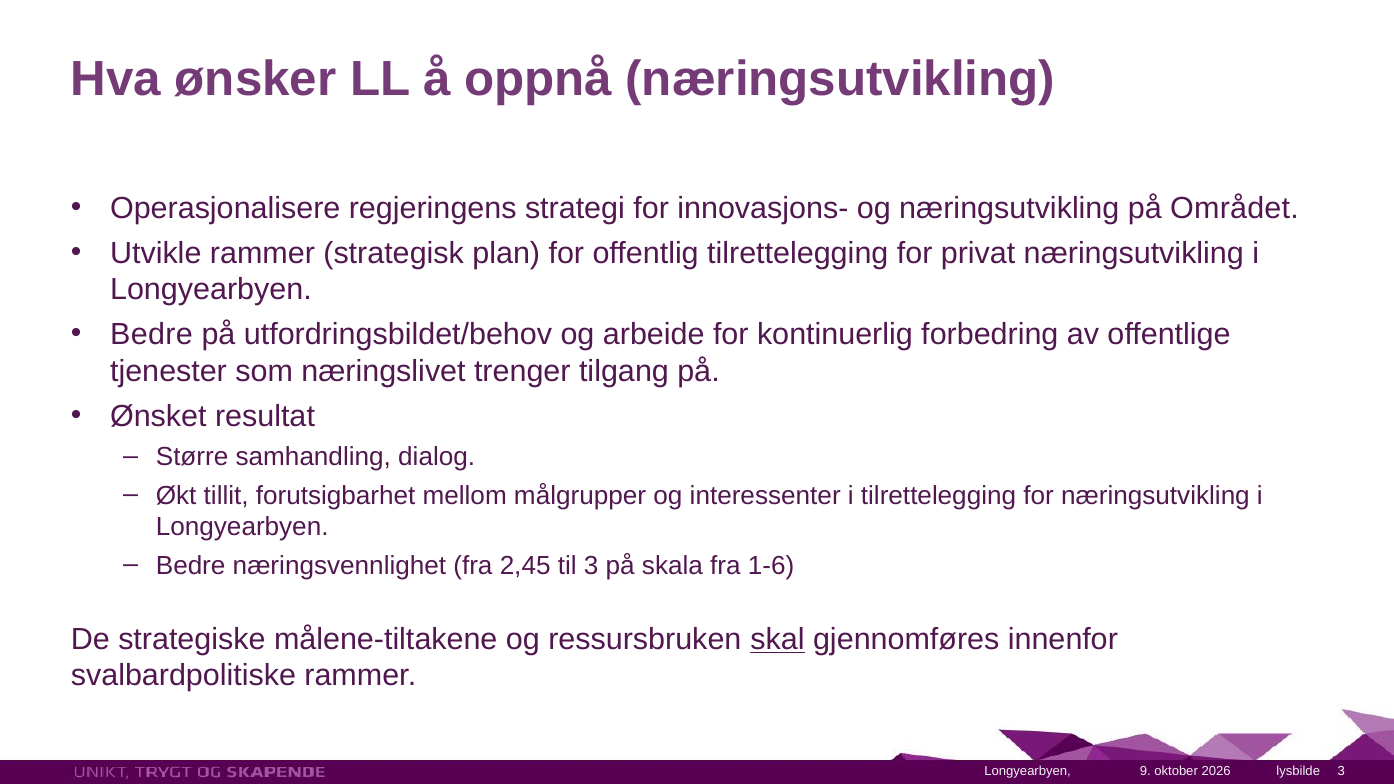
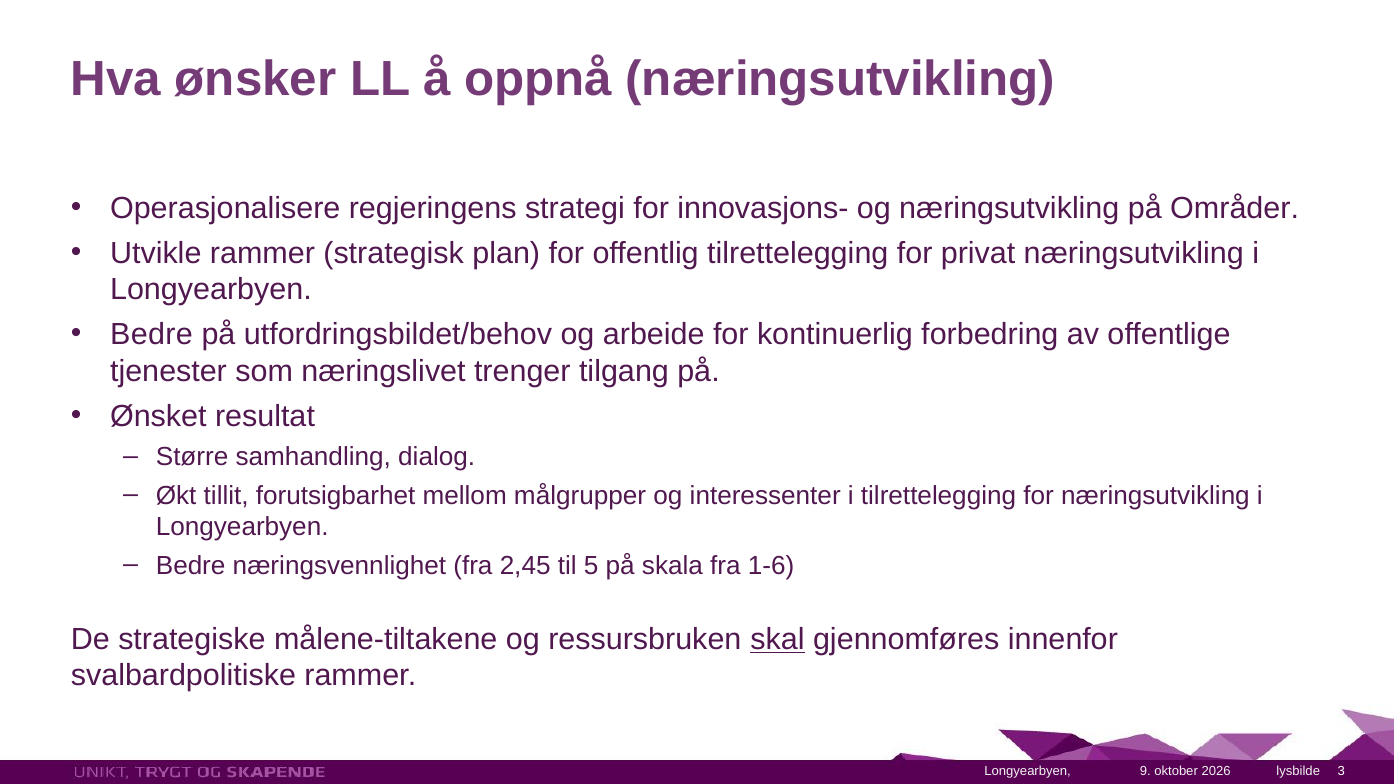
Området: Området -> Områder (1235, 209)
til 3: 3 -> 5 (591, 566)
